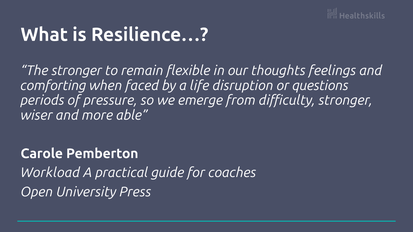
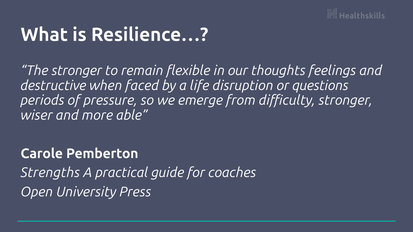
comforting: comforting -> destructive (53, 86)
Workload: Workload -> Strengths (50, 173)
